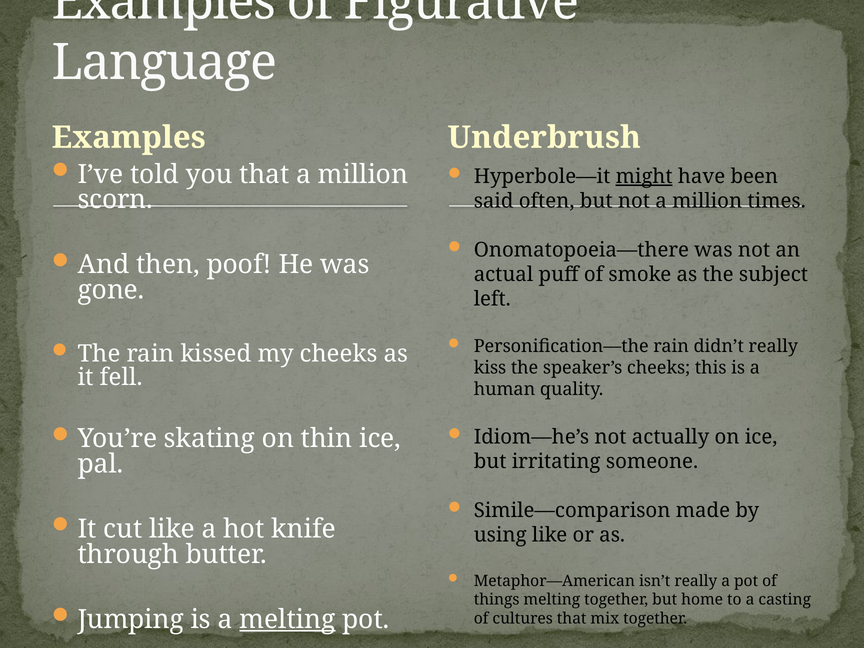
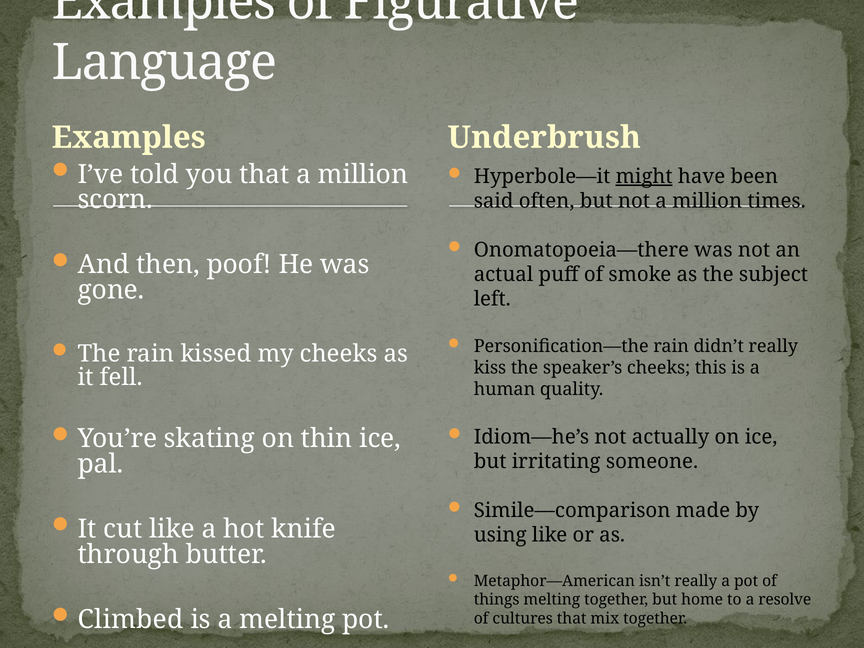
casting: casting -> resolve (785, 600)
Jumping: Jumping -> Climbed (131, 620)
melting underline: present -> none (287, 620)
